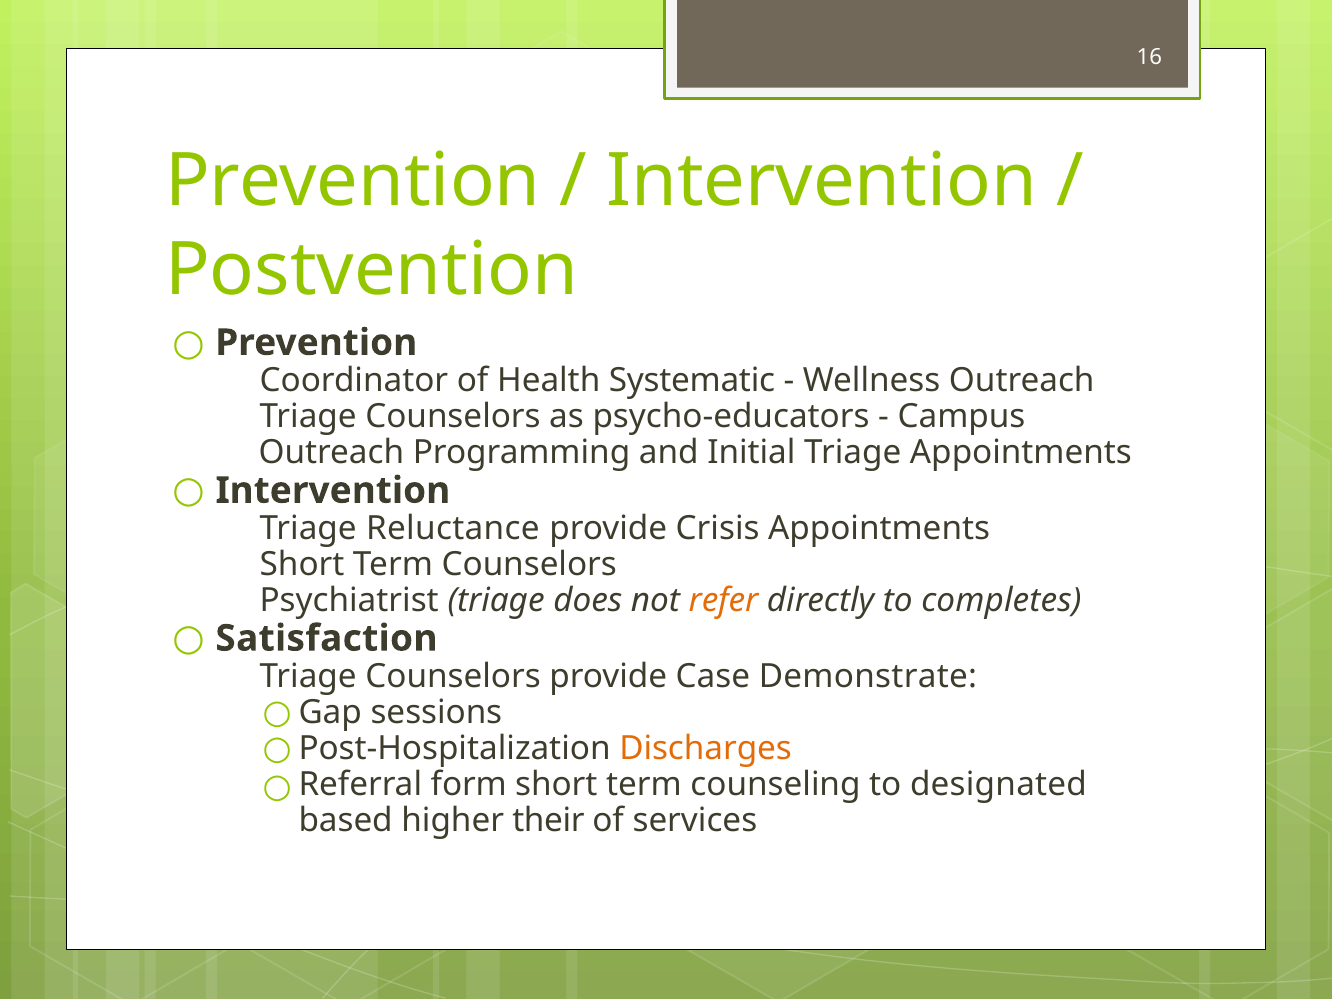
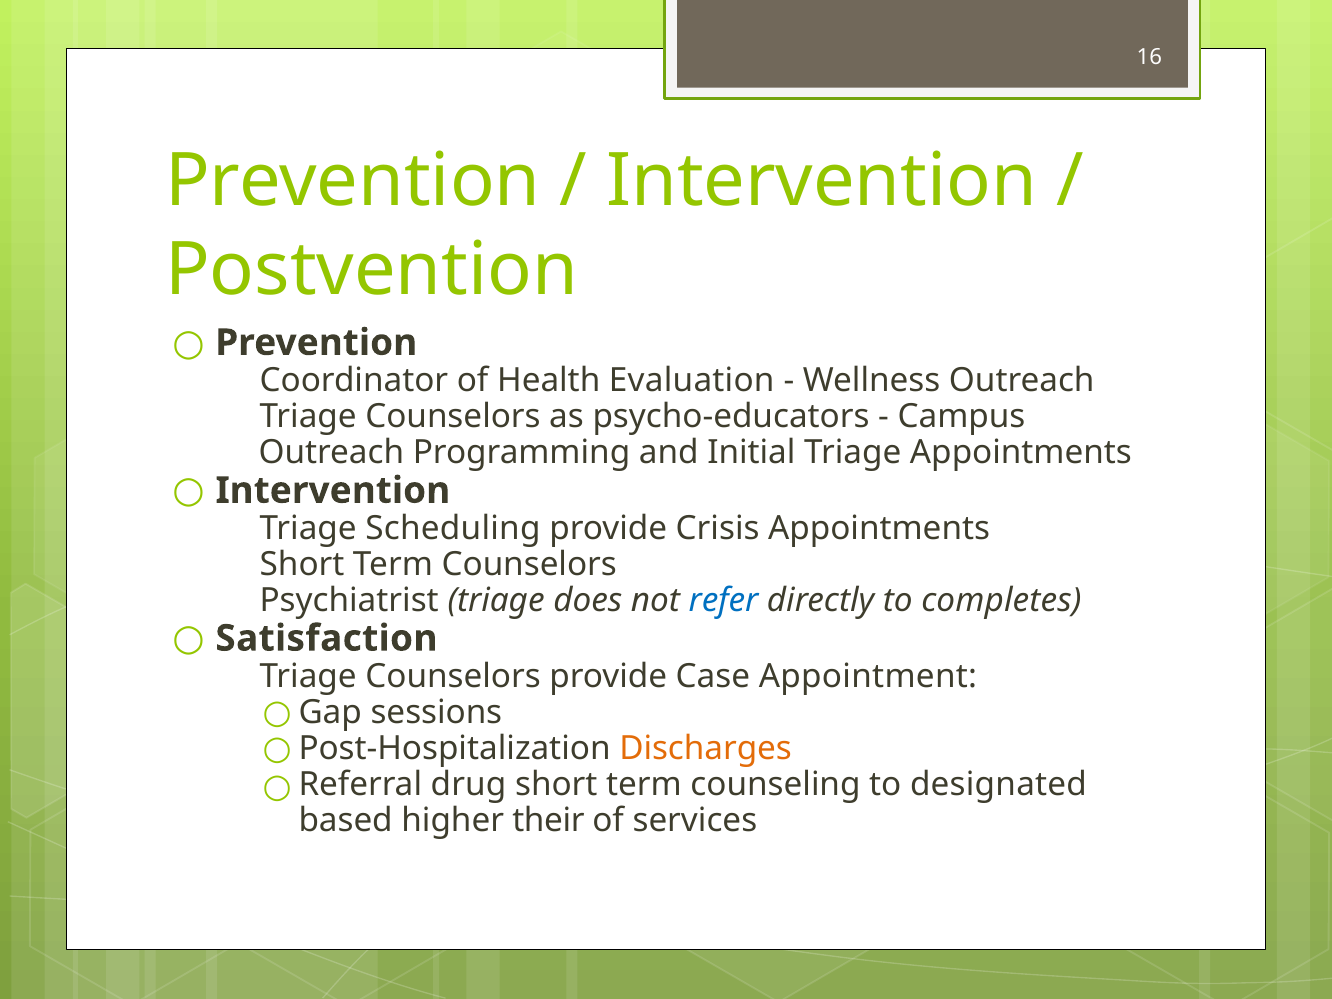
Systematic: Systematic -> Evaluation (692, 381)
Reluctance: Reluctance -> Scheduling (453, 529)
refer colour: orange -> blue (724, 600)
Demonstrate: Demonstrate -> Appointment (868, 676)
form: form -> drug (469, 784)
